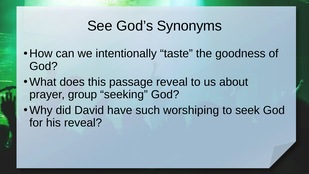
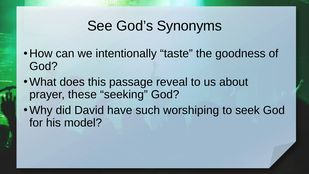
group: group -> these (82, 94)
his reveal: reveal -> model (83, 123)
